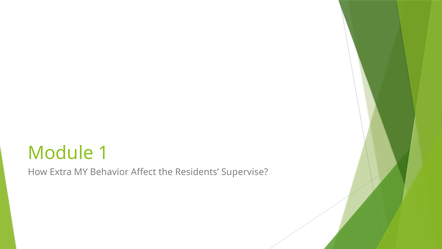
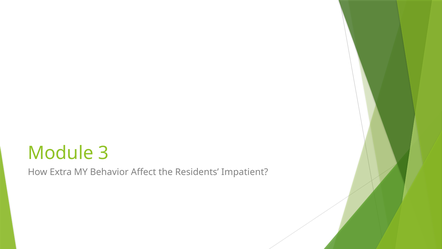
1: 1 -> 3 (103, 153)
Supervise: Supervise -> Impatient (245, 172)
